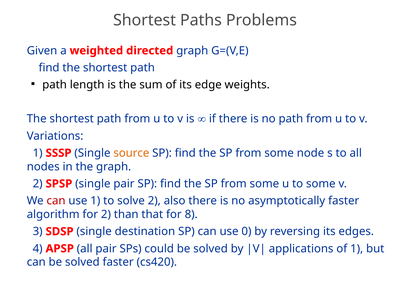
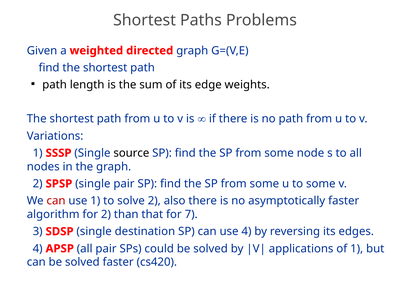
source colour: orange -> black (131, 153)
8: 8 -> 7 (191, 215)
use 0: 0 -> 4 (246, 232)
